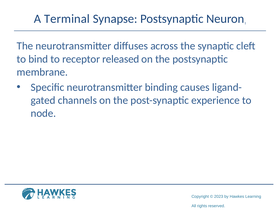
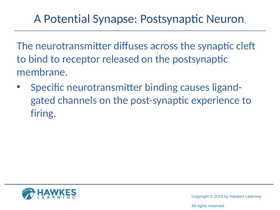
Terminal: Terminal -> Potential (67, 19)
node: node -> firing (43, 113)
